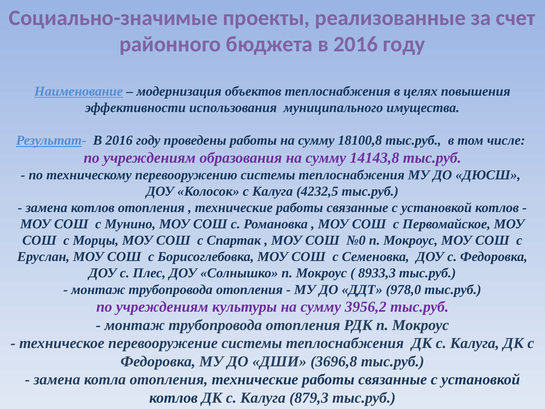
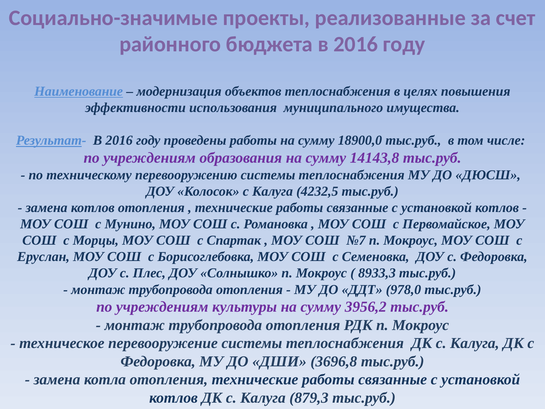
18100,8: 18100,8 -> 18900,0 (360, 140)
№0: №0 -> №7 (356, 240)
